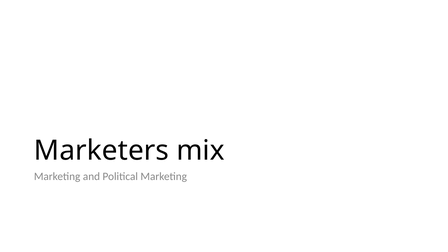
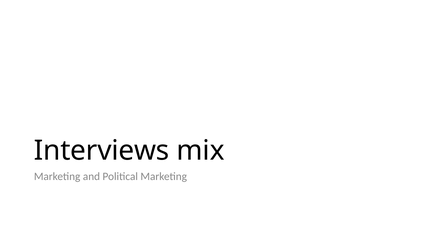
Marketers: Marketers -> Interviews (102, 151)
